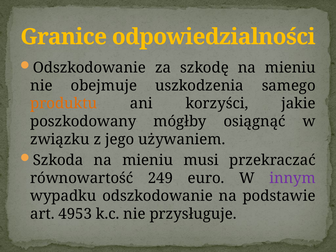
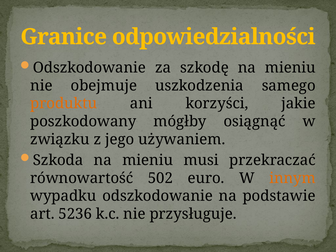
249: 249 -> 502 (160, 178)
innym colour: purple -> orange (293, 178)
4953: 4953 -> 5236 (75, 214)
